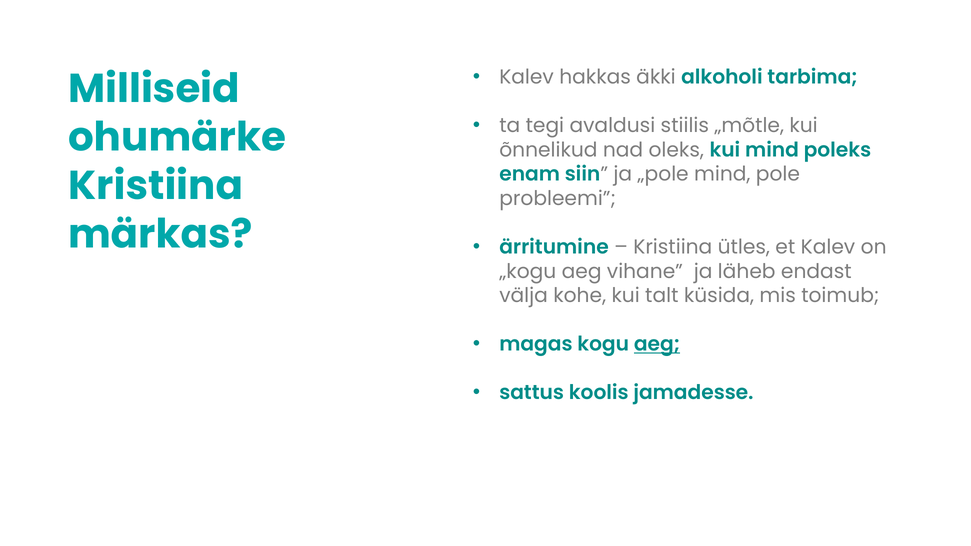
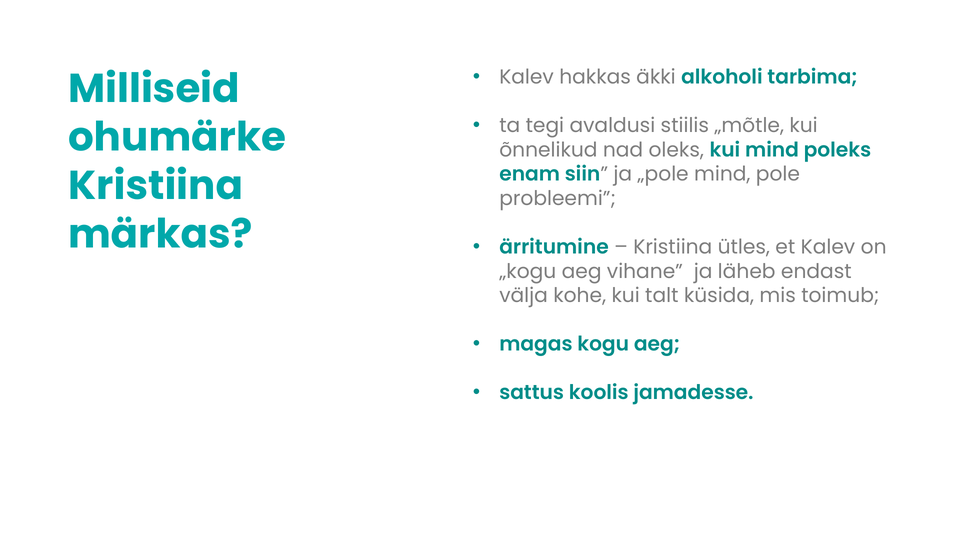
aeg underline: present -> none (657, 344)
